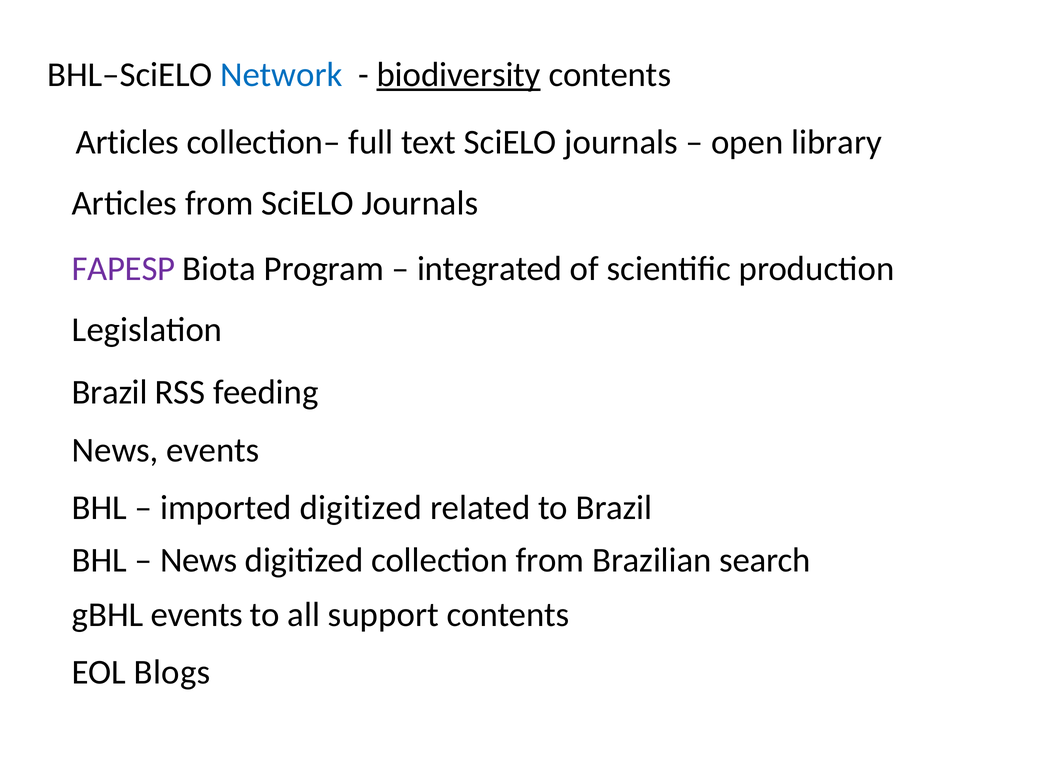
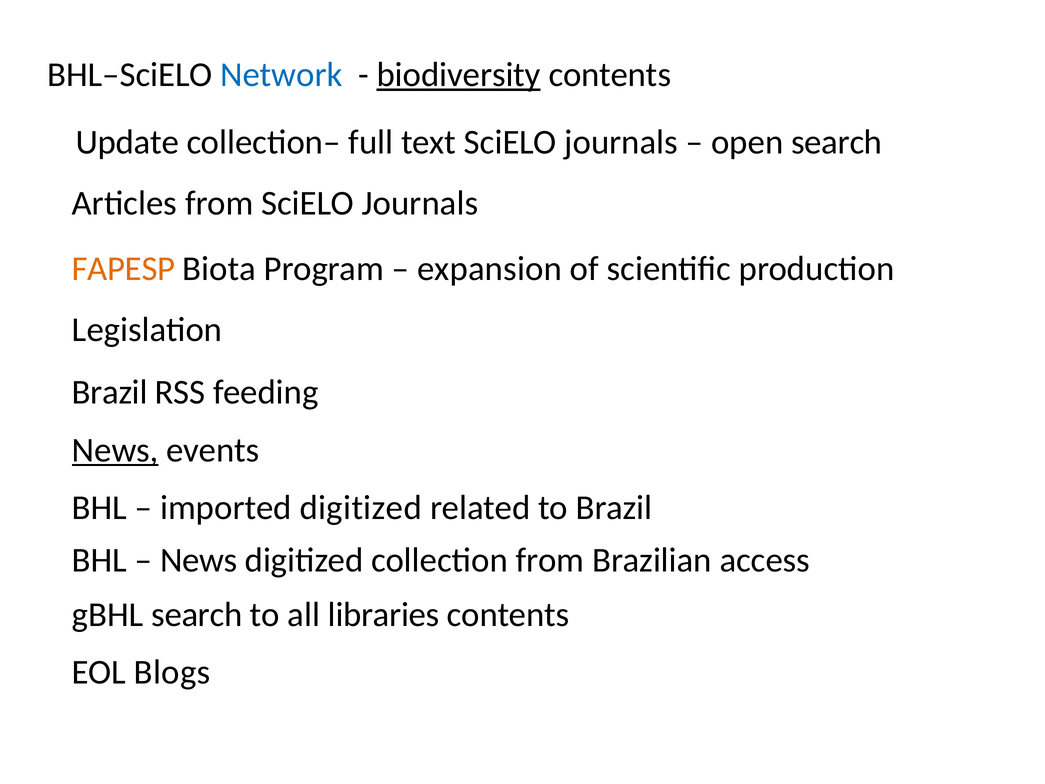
Articles: Articles -> Update (127, 142)
open library: library -> search (837, 142)
FAPESP colour: purple -> orange (123, 269)
integrated: integrated -> expansion (489, 269)
News underline: none -> present (115, 450)
search: search -> access (765, 560)
gBHL events: events -> search (197, 614)
support: support -> libraries (384, 614)
